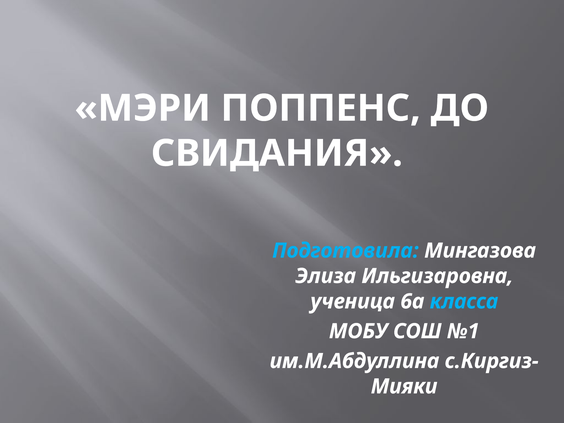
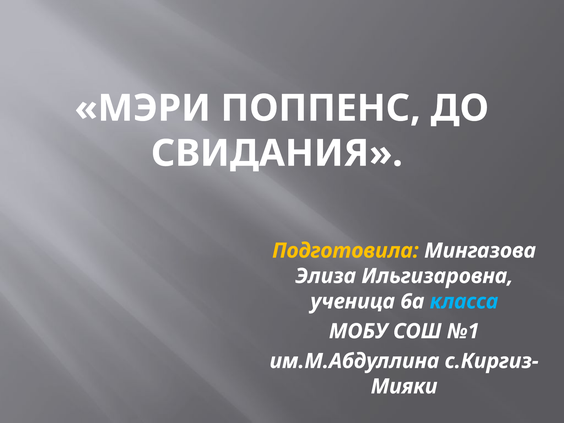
Подготовила colour: light blue -> yellow (346, 251)
